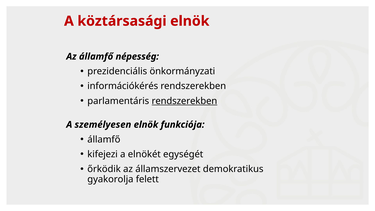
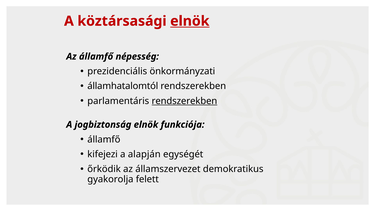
elnök underline: none -> present (190, 21)
információkérés: információkérés -> államhatalomtól (123, 86)
személyesen: személyesen -> jogbiztonság (103, 125)
elnökét: elnökét -> alapján (144, 154)
